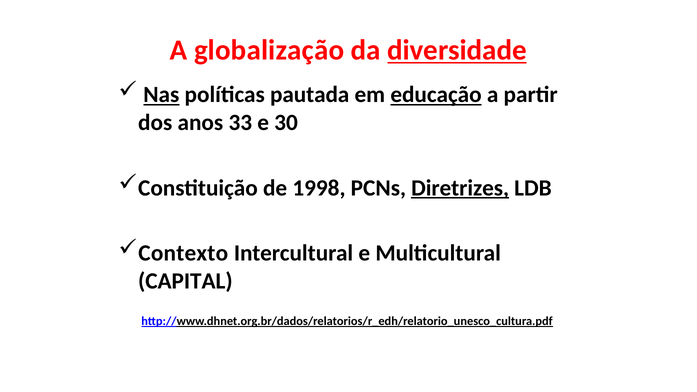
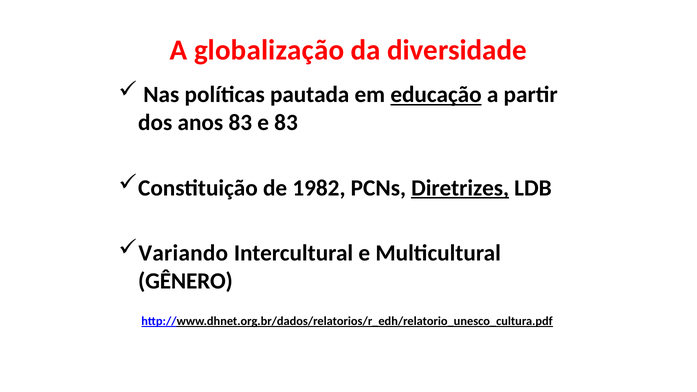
diversidade underline: present -> none (457, 50)
Nas underline: present -> none (161, 95)
anos 33: 33 -> 83 (240, 123)
e 30: 30 -> 83 (286, 123)
1998: 1998 -> 1982 (319, 188)
Contexto: Contexto -> Variando (183, 253)
CAPITAL: CAPITAL -> GÊNERO (185, 281)
